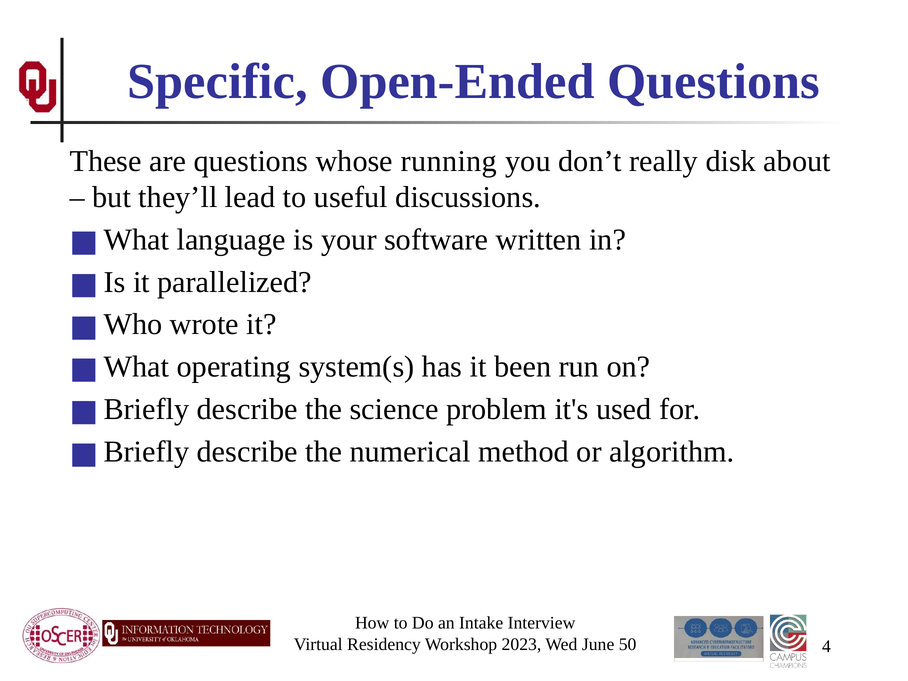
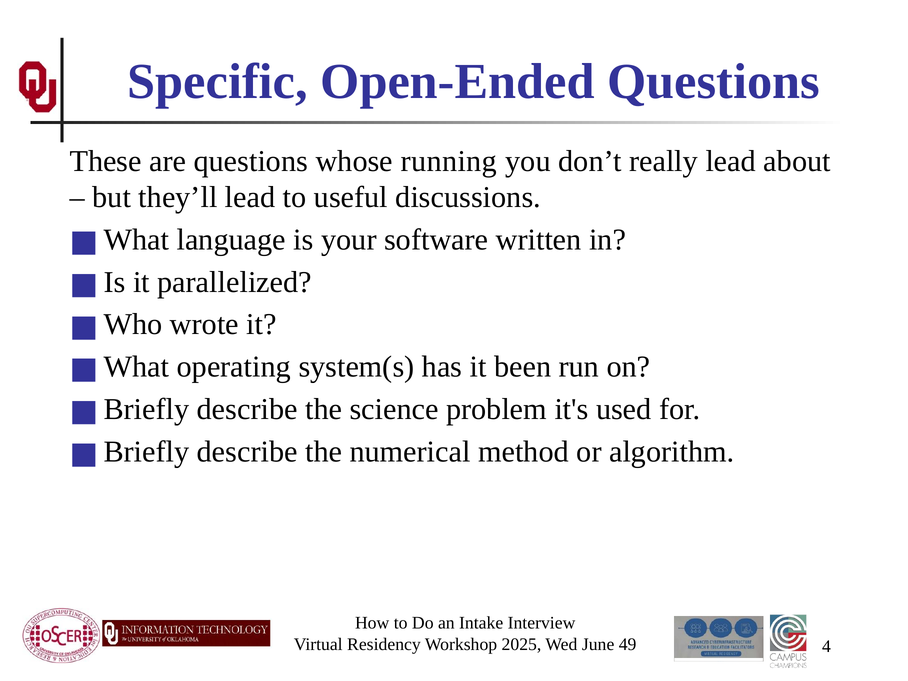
really disk: disk -> lead (731, 161)
2023: 2023 -> 2025 (521, 644)
50: 50 -> 49 (628, 644)
